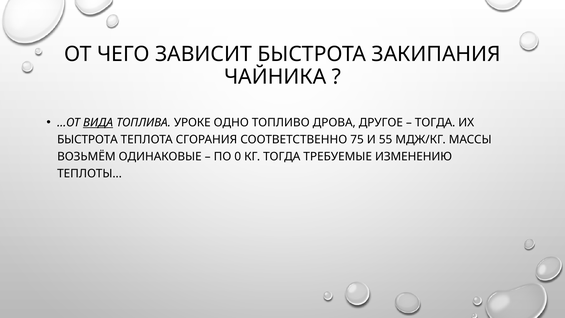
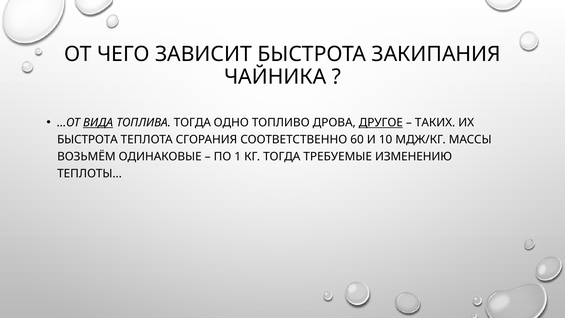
ТОПЛИВА УРОКЕ: УРОКЕ -> ТОГДА (192, 123)
ДРУГОЕ underline: none -> present (381, 123)
ТОГДА: ТОГДА -> ТАКИХ (435, 123)
75: 75 -> 60 (357, 139)
55: 55 -> 10 (386, 139)
0: 0 -> 1 (238, 156)
